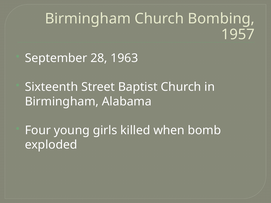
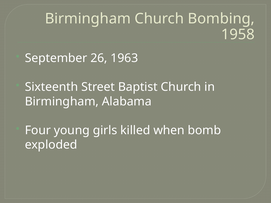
1957: 1957 -> 1958 (238, 35)
28: 28 -> 26 (99, 58)
